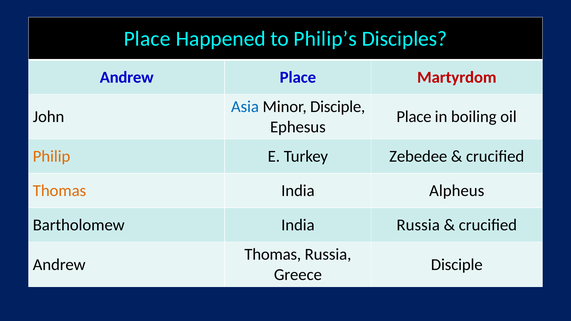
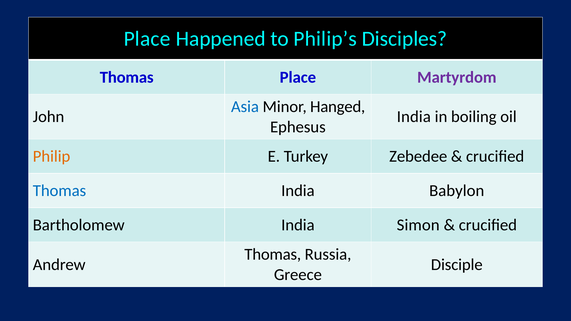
Andrew: Andrew -> Thomas (127, 77)
Martyrdom colour: red -> purple (457, 77)
Minor Disciple: Disciple -> Hanged (338, 107)
Place: Place -> India (414, 117)
Thomas colour: orange -> blue (59, 191)
Alpheus: Alpheus -> Babylon (457, 191)
India Russia: Russia -> Simon (418, 225)
